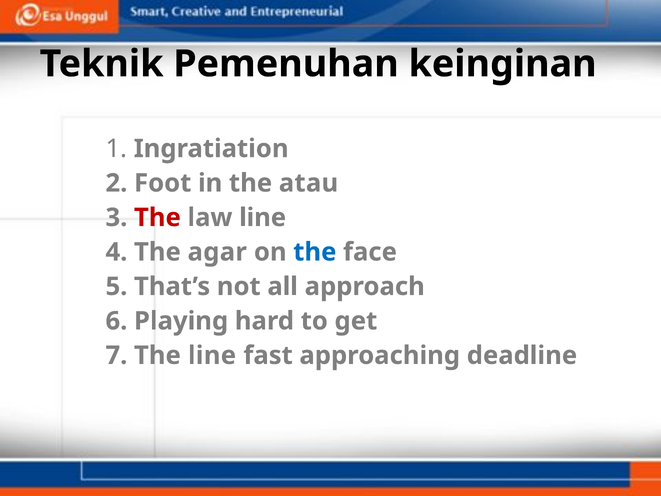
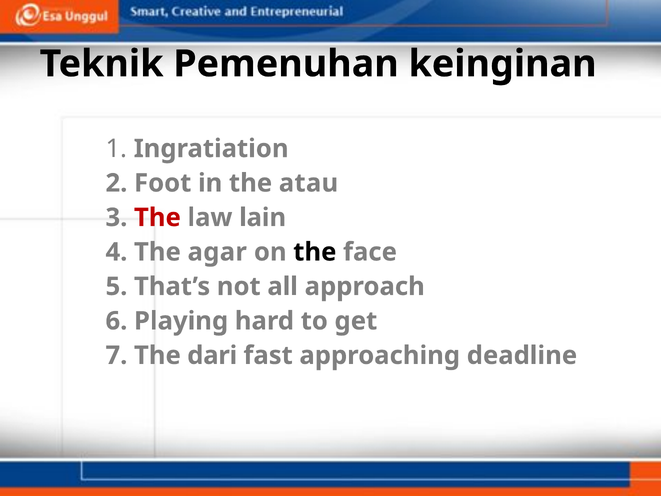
law line: line -> lain (263, 217)
the colour: blue -> black (315, 252)
The line: line -> dari (212, 355)
